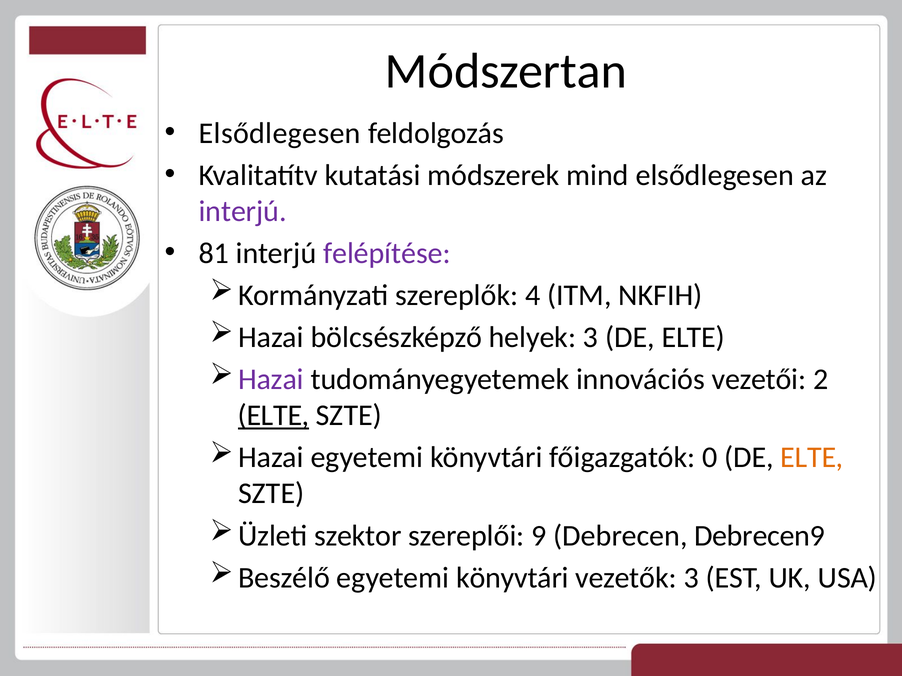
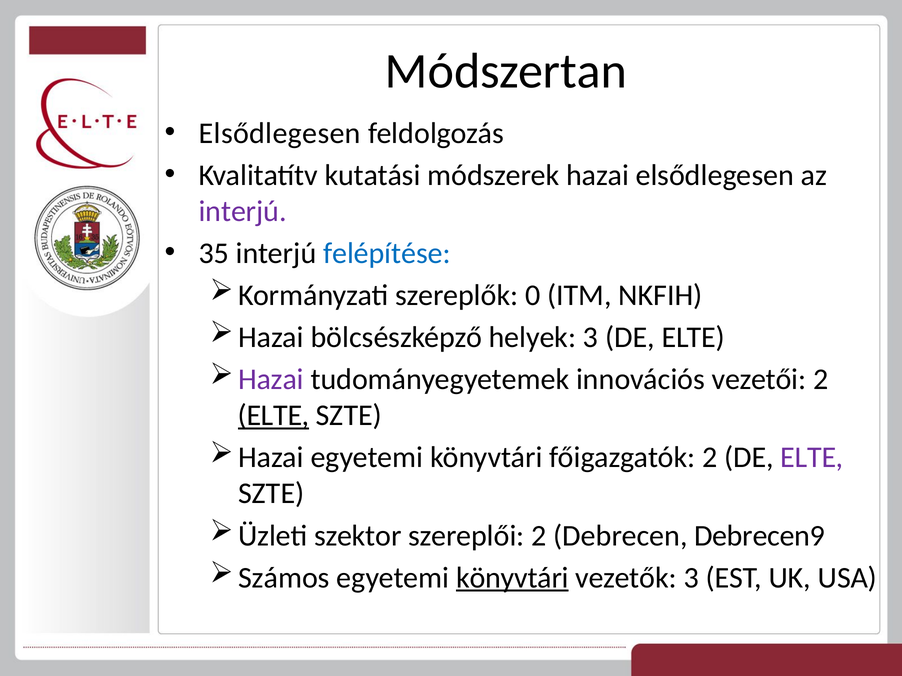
módszerek mind: mind -> hazai (598, 175)
81: 81 -> 35 (214, 253)
felépítése colour: purple -> blue (387, 253)
4: 4 -> 0 (533, 296)
főigazgatók 0: 0 -> 2 (710, 458)
ELTE colour: orange -> purple (812, 458)
szereplői 9: 9 -> 2 (539, 536)
Beszélő: Beszélő -> Számos (284, 578)
könyvtári underline: none -> present (512, 578)
